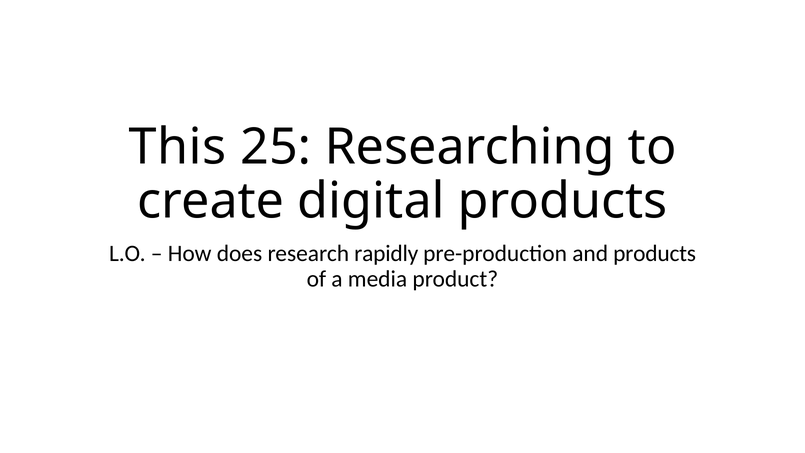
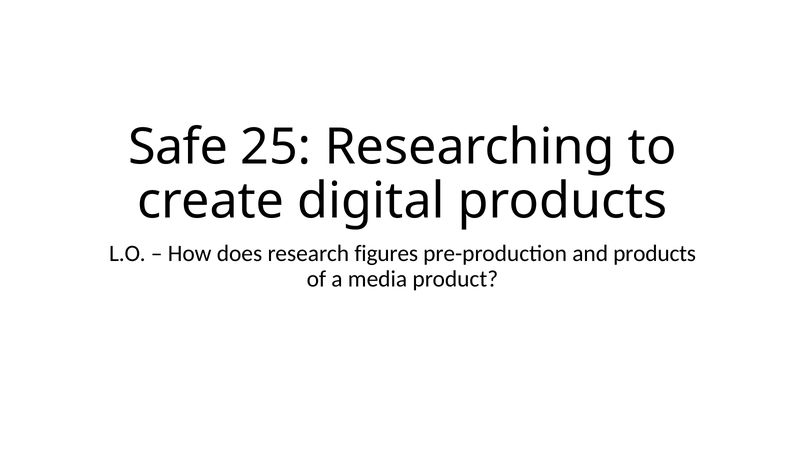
This: This -> Safe (178, 147)
rapidly: rapidly -> figures (386, 253)
